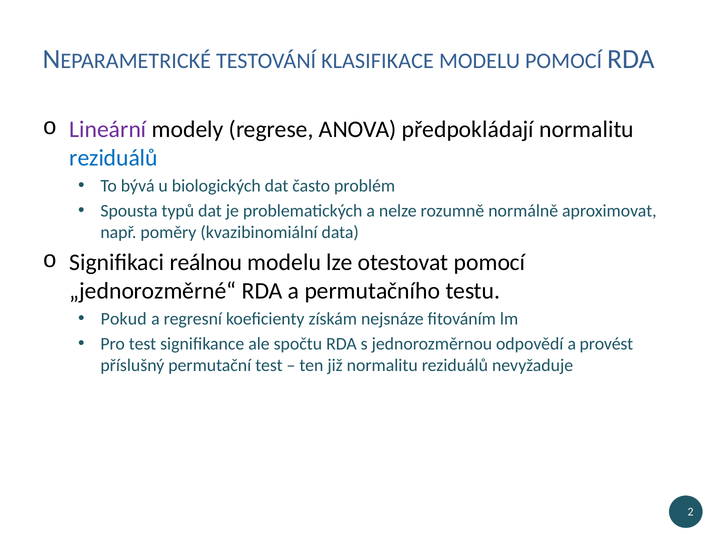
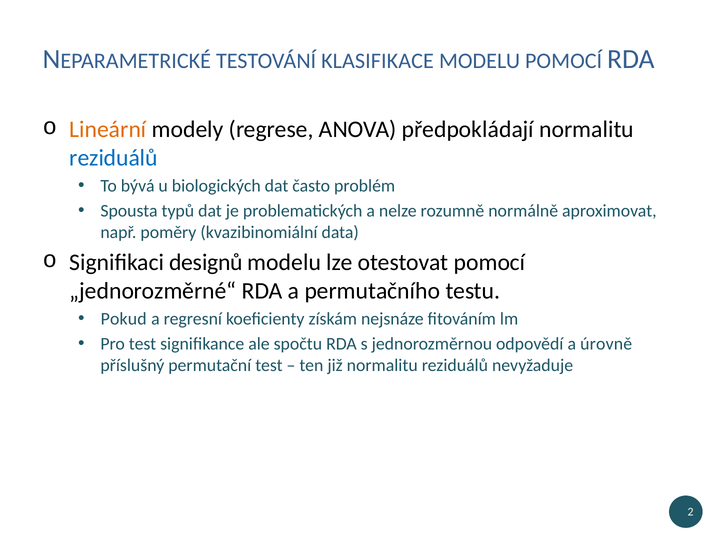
Lineární colour: purple -> orange (108, 129)
reálnou: reálnou -> designů (206, 262)
provést: provést -> úrovně (606, 343)
